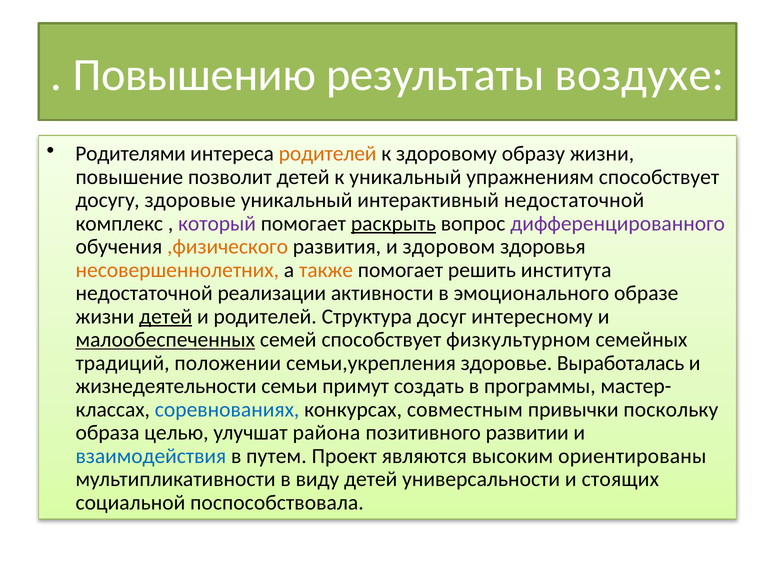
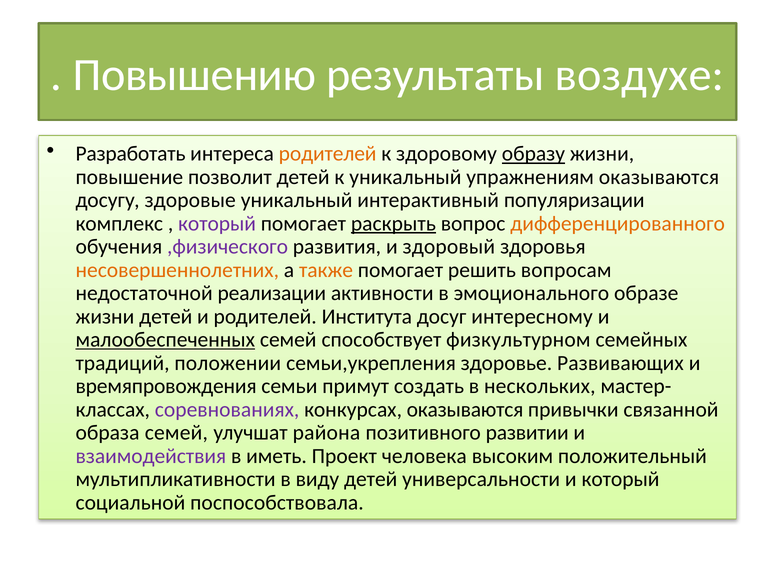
Родителями: Родителями -> Разработать (131, 154)
образу underline: none -> present (533, 154)
упражнениям способствует: способствует -> оказываются (659, 177)
интерактивный недостаточной: недостаточной -> популяризации (574, 200)
дифференцированного colour: purple -> orange (618, 224)
,физического colour: orange -> purple (228, 247)
здоровом: здоровом -> здоровый (449, 247)
института: института -> вопросам (566, 270)
детей underline: present -> none (166, 317)
Структура: Структура -> Института (367, 317)
Выработалась: Выработалась -> Развивающих (620, 363)
жизнедеятельности: жизнедеятельности -> времяпровождения (166, 386)
программы: программы -> нескольких (540, 386)
соревнованиях colour: blue -> purple (227, 410)
конкурсах совместным: совместным -> оказываются (465, 410)
поскольку: поскольку -> связанной (671, 410)
образа целью: целью -> семей (176, 433)
взаимодействия colour: blue -> purple (151, 456)
путем: путем -> иметь (277, 456)
являются: являются -> человека (424, 456)
ориентированы: ориентированы -> положительный (632, 456)
и стоящих: стоящих -> который (620, 479)
